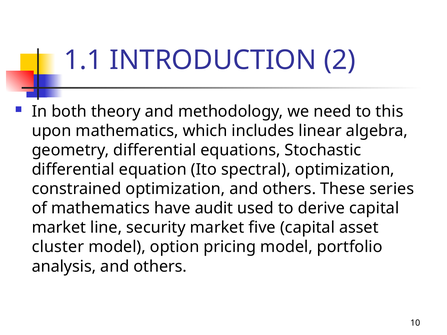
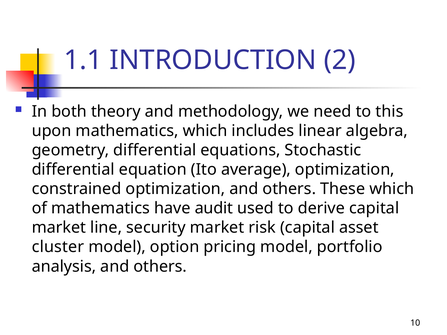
spectral: spectral -> average (256, 170)
These series: series -> which (392, 189)
five: five -> risk (262, 228)
